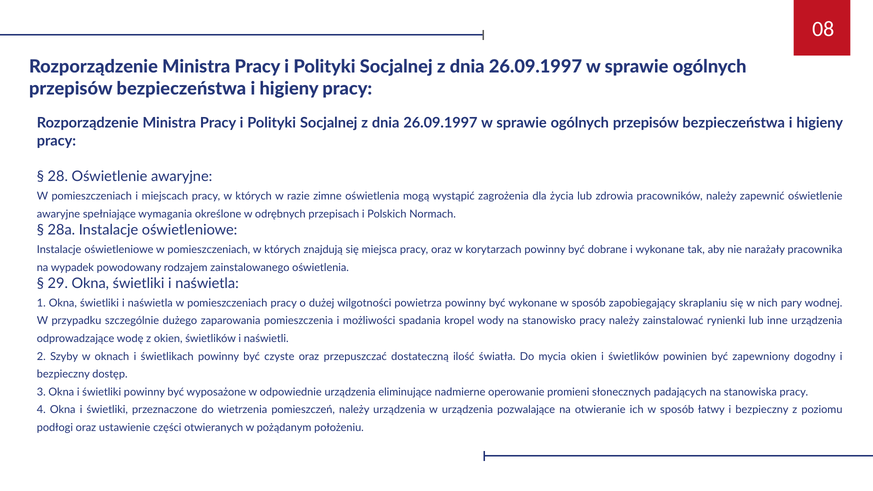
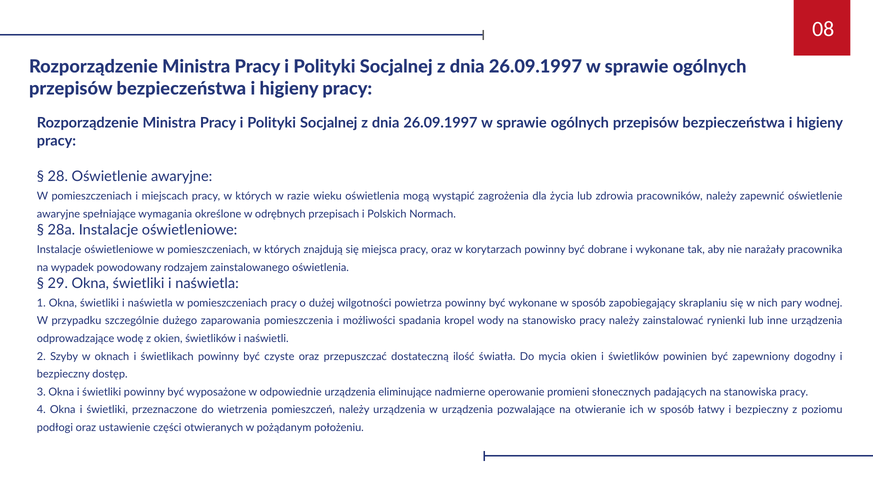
zimne: zimne -> wieku (328, 196)
